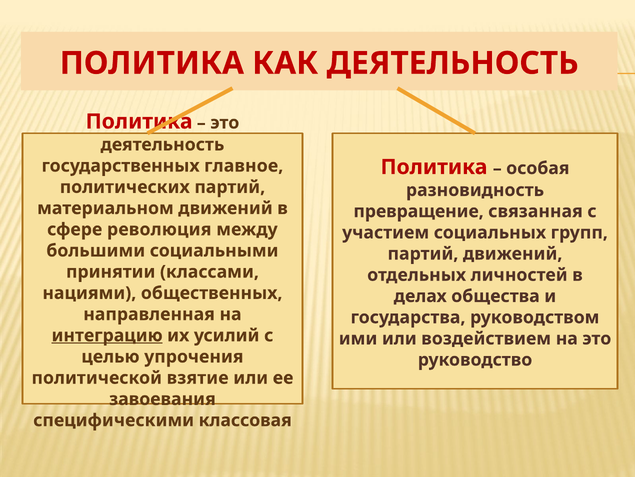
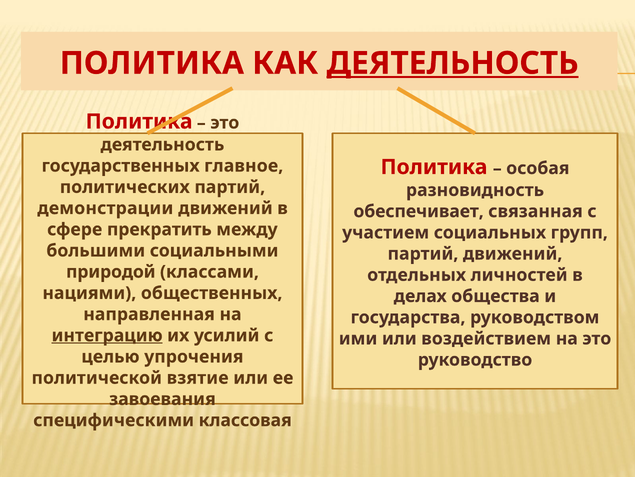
ДЕЯТЕЛЬНОСТЬ underline: none -> present (453, 63)
материальном: материальном -> демонстрации (105, 208)
превращение: превращение -> обеспечивает (419, 211)
революция: революция -> прекратить (159, 229)
принятии: принятии -> природой (111, 271)
